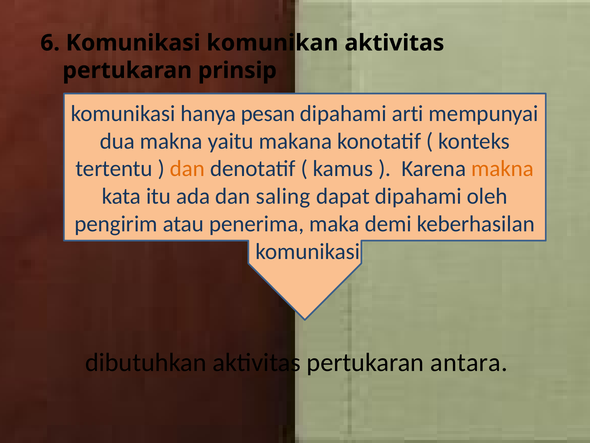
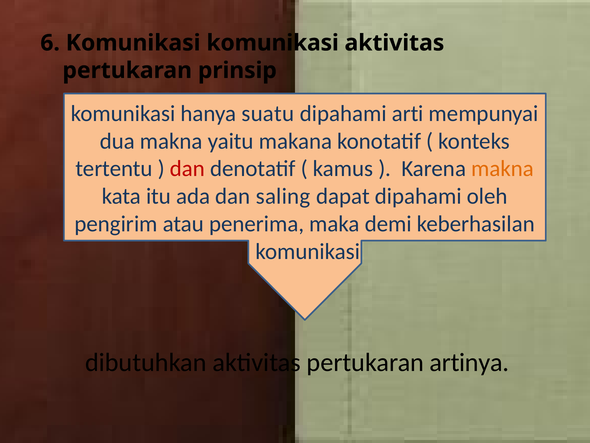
Komunikasi komunikan: komunikan -> komunikasi (273, 43)
pesan: pesan -> suatu (268, 113)
dan colour: orange -> red (187, 168)
antara: antara -> artinya (469, 362)
